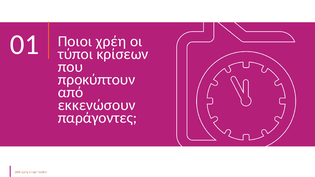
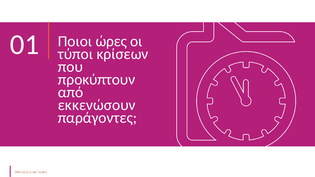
χρέη: χρέη -> ώρες (111, 41)
